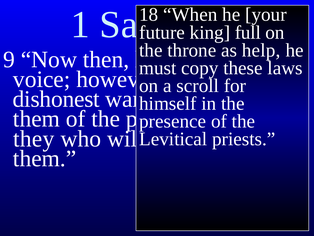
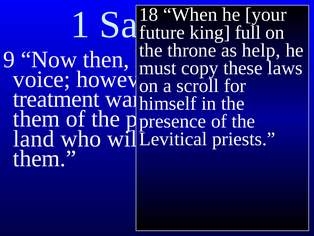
dishonest: dishonest -> treatment (56, 99)
they: they -> land (34, 138)
